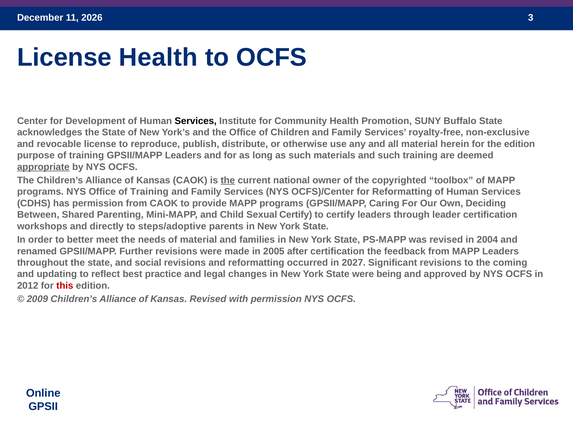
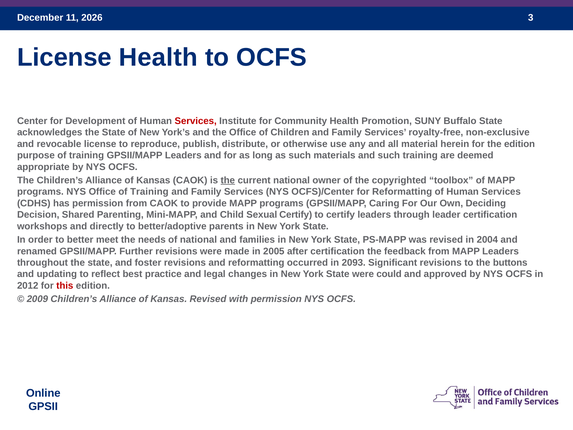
Services colour: black -> red (196, 121)
appropriate underline: present -> none (43, 167)
Between: Between -> Decision (38, 215)
steps/adoptive: steps/adoptive -> better/adoptive (172, 226)
of material: material -> national (198, 240)
social: social -> foster (148, 263)
2027: 2027 -> 2093 (354, 263)
coming: coming -> buttons (510, 263)
being: being -> could (389, 274)
